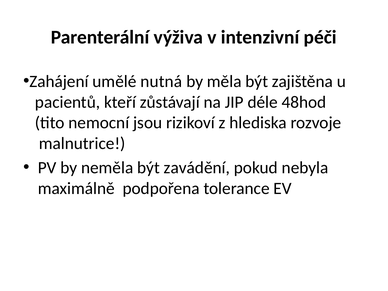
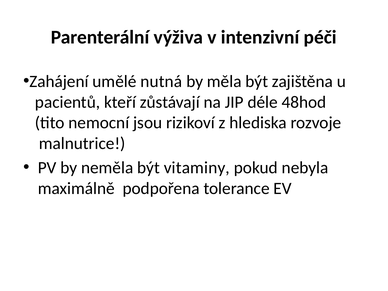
zavádění: zavádění -> vitaminy (197, 168)
